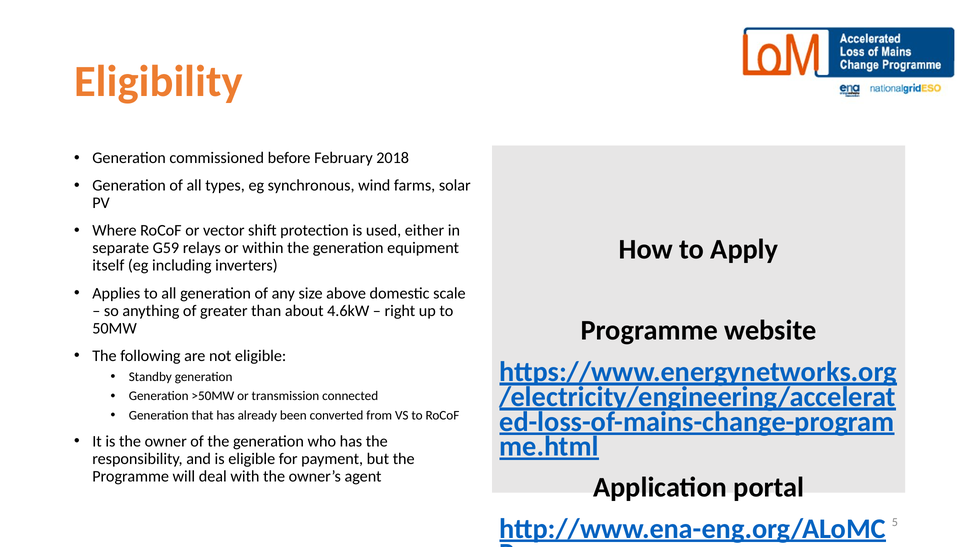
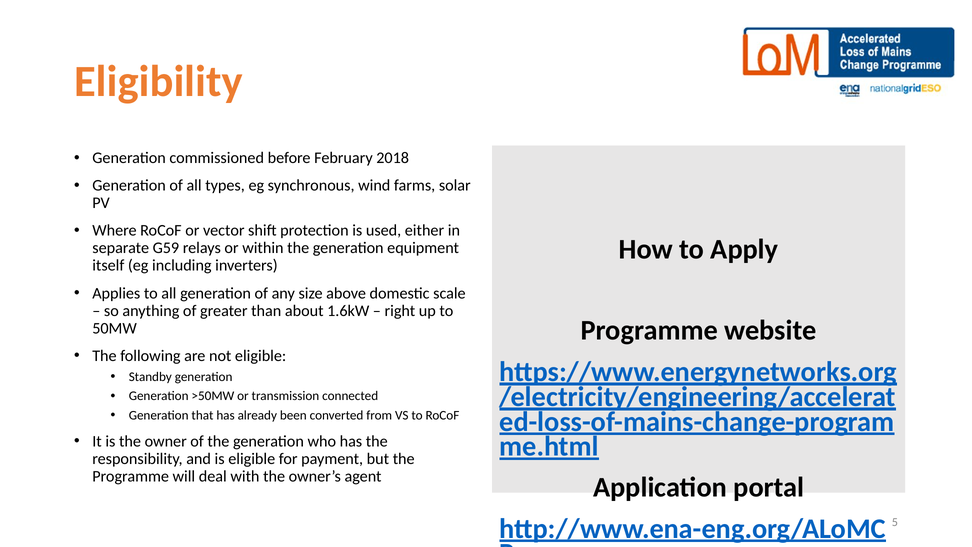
4.6kW: 4.6kW -> 1.6kW (348, 311)
